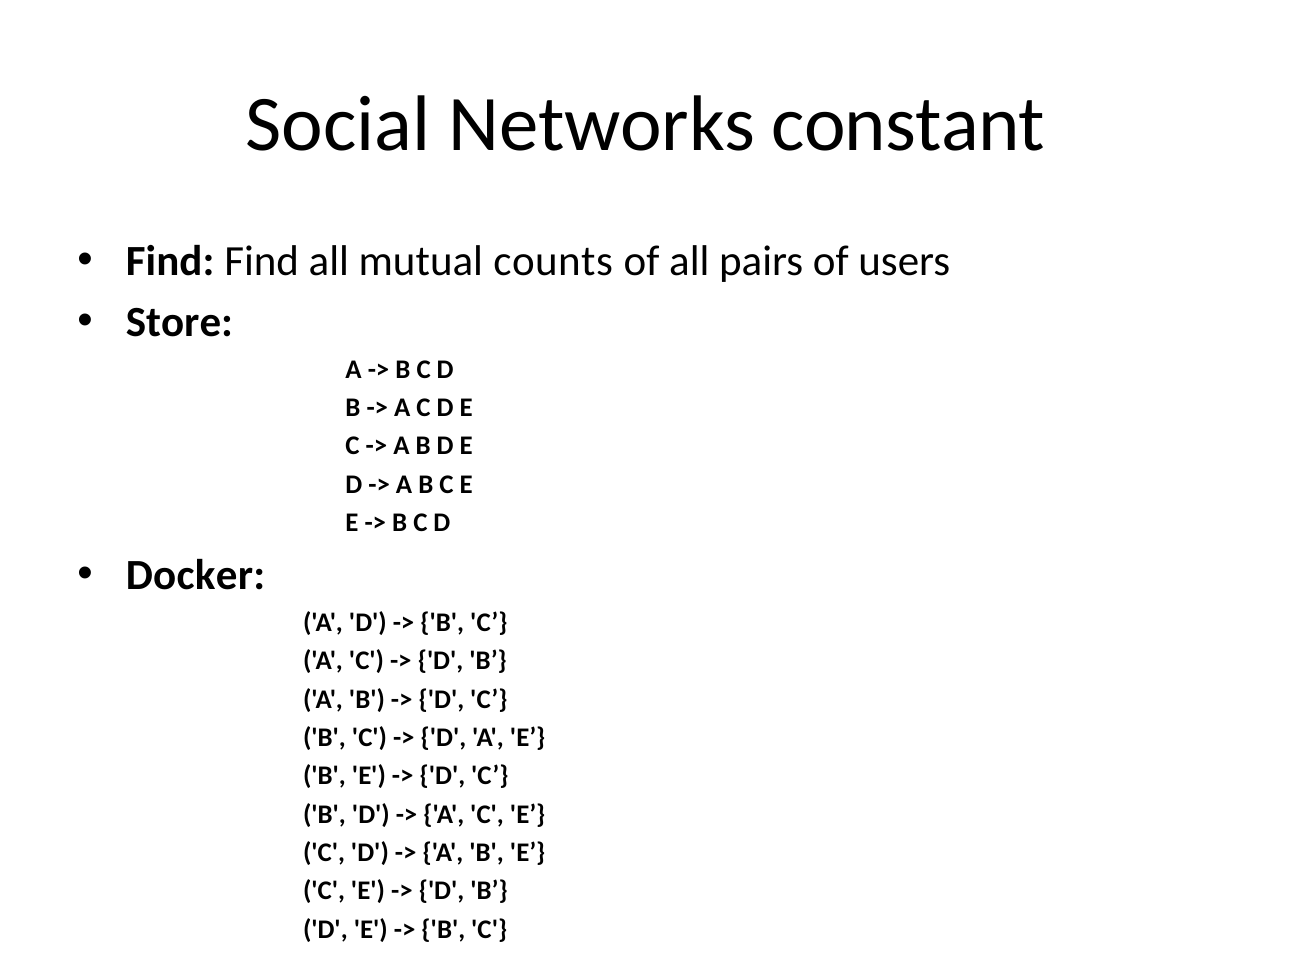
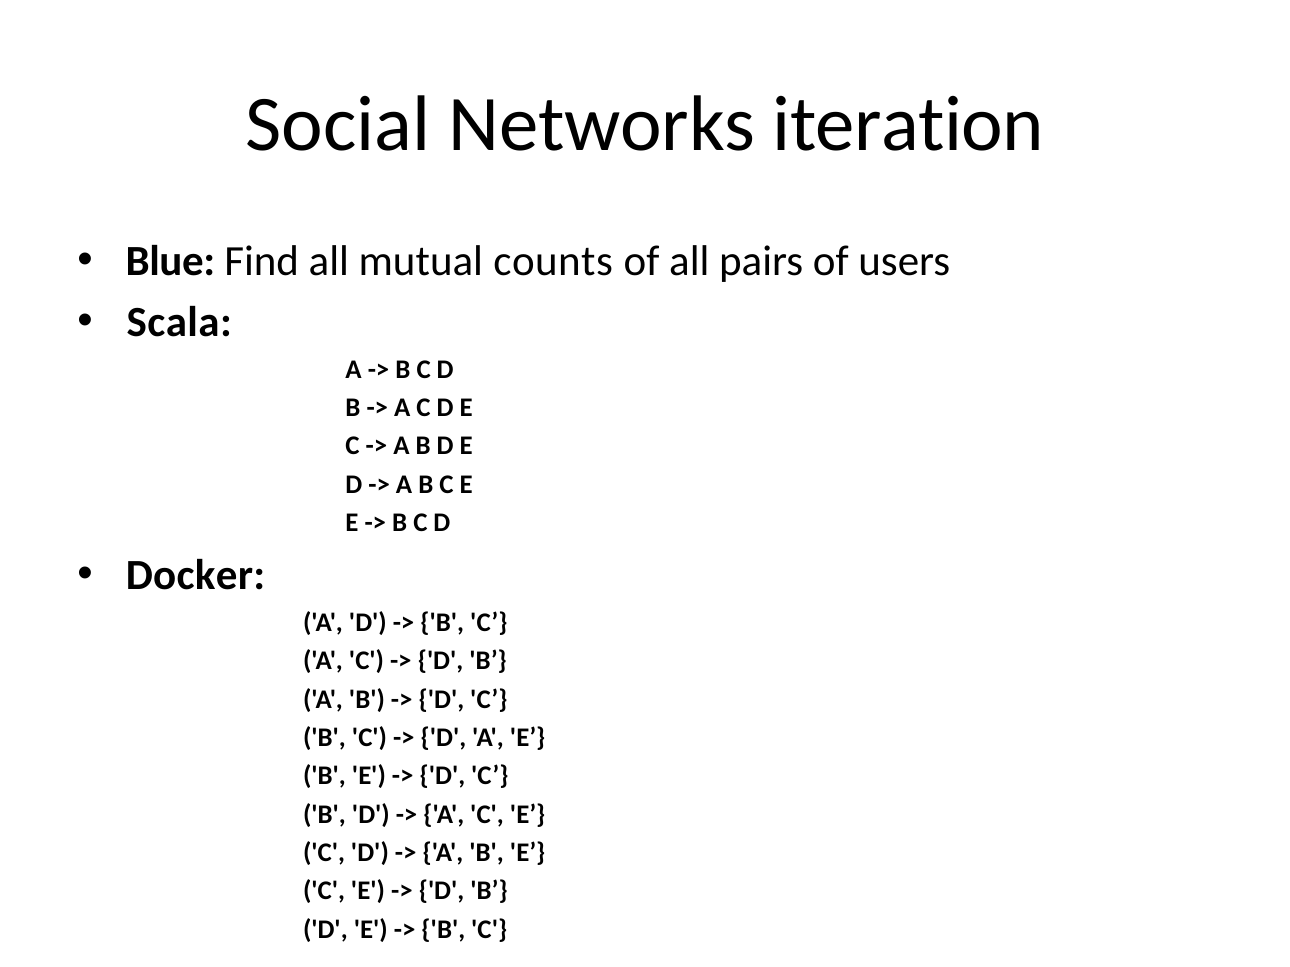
constant: constant -> iteration (908, 125)
Find: Find -> Blue (170, 261)
Store: Store -> Scala (179, 323)
